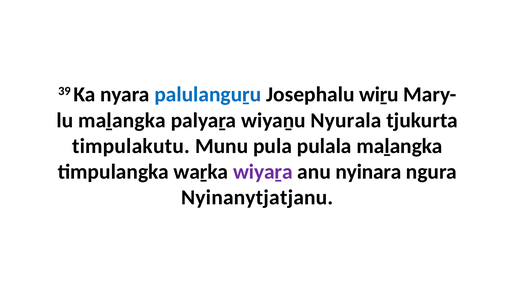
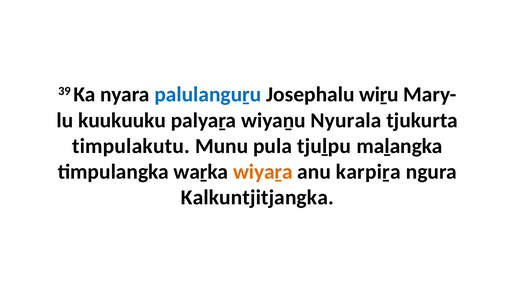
maḻangka: maḻangka -> kuukuuku (122, 121)
pulala: pulala -> tjuḻpu (324, 146)
wiyaṟa colour: purple -> orange (263, 172)
nyinara: nyinara -> karpiṟa (368, 172)
Nyinanytjatjanu: Nyinanytjatjanu -> Kalkuntjitjangka (257, 198)
